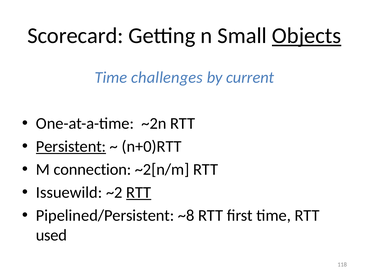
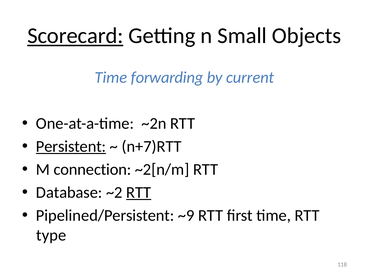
Scorecard underline: none -> present (75, 36)
Objects underline: present -> none (307, 36)
challenges: challenges -> forwarding (167, 77)
n+0)RTT: n+0)RTT -> n+7)RTT (152, 146)
Issuewild: Issuewild -> Database (69, 192)
~8: ~8 -> ~9 (186, 215)
used: used -> type (51, 235)
